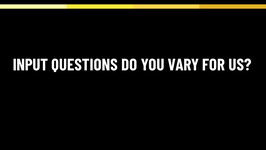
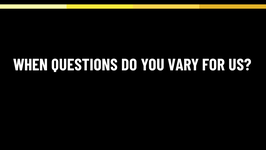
INPUT: INPUT -> WHEN (30, 65)
